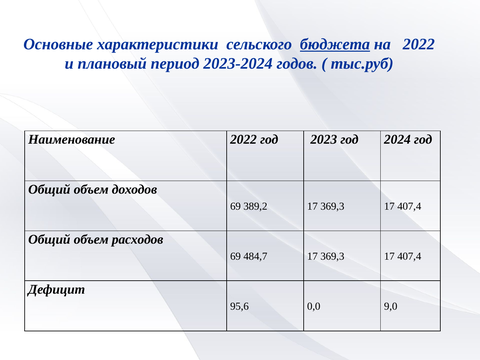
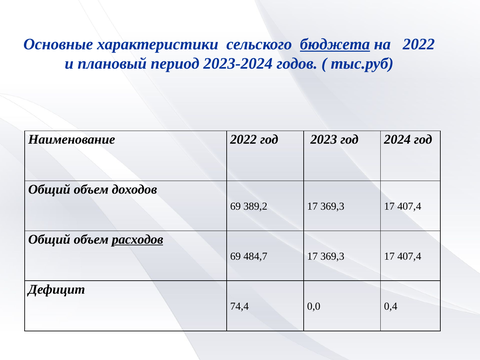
расходов underline: none -> present (138, 239)
95,6: 95,6 -> 74,4 (239, 306)
9,0: 9,0 -> 0,4 (391, 306)
